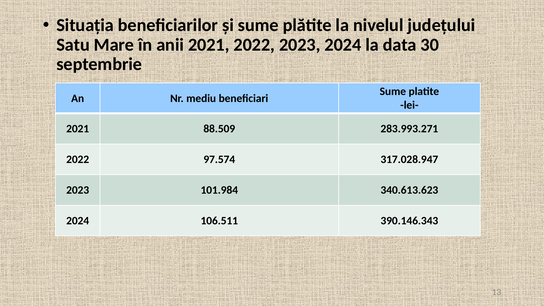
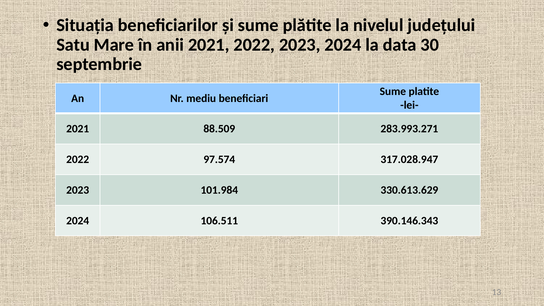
340.613.623: 340.613.623 -> 330.613.629 (409, 190)
